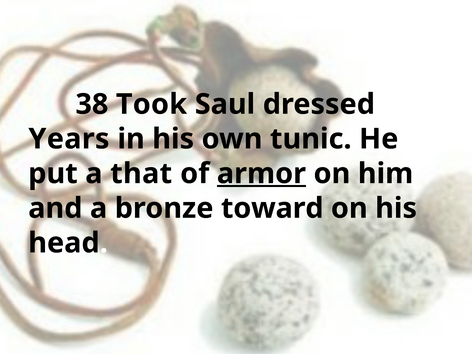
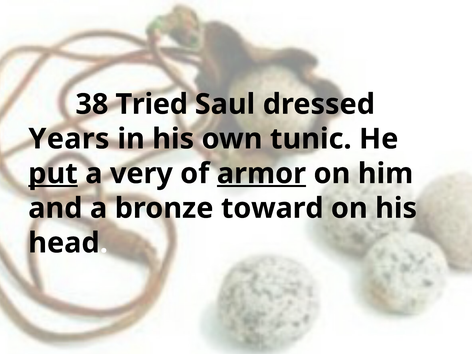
Took: Took -> Tried (152, 104)
put underline: none -> present (53, 174)
that: that -> very (141, 174)
